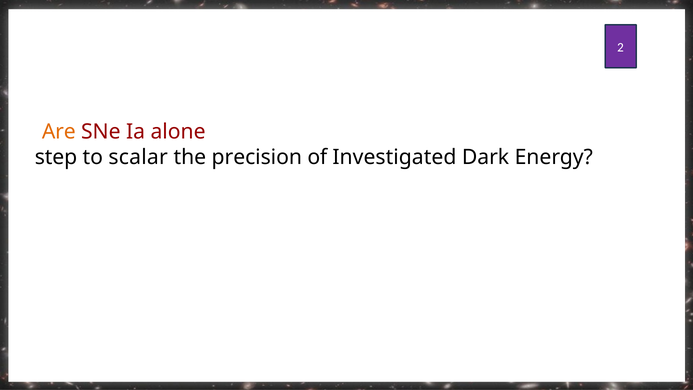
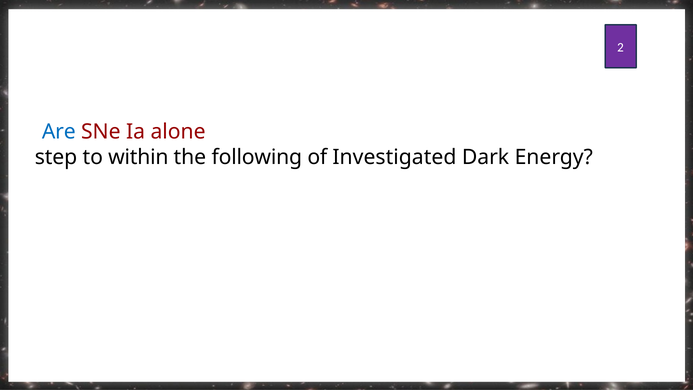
Are colour: orange -> blue (59, 132)
scalar: scalar -> within (138, 157)
precision: precision -> following (257, 157)
